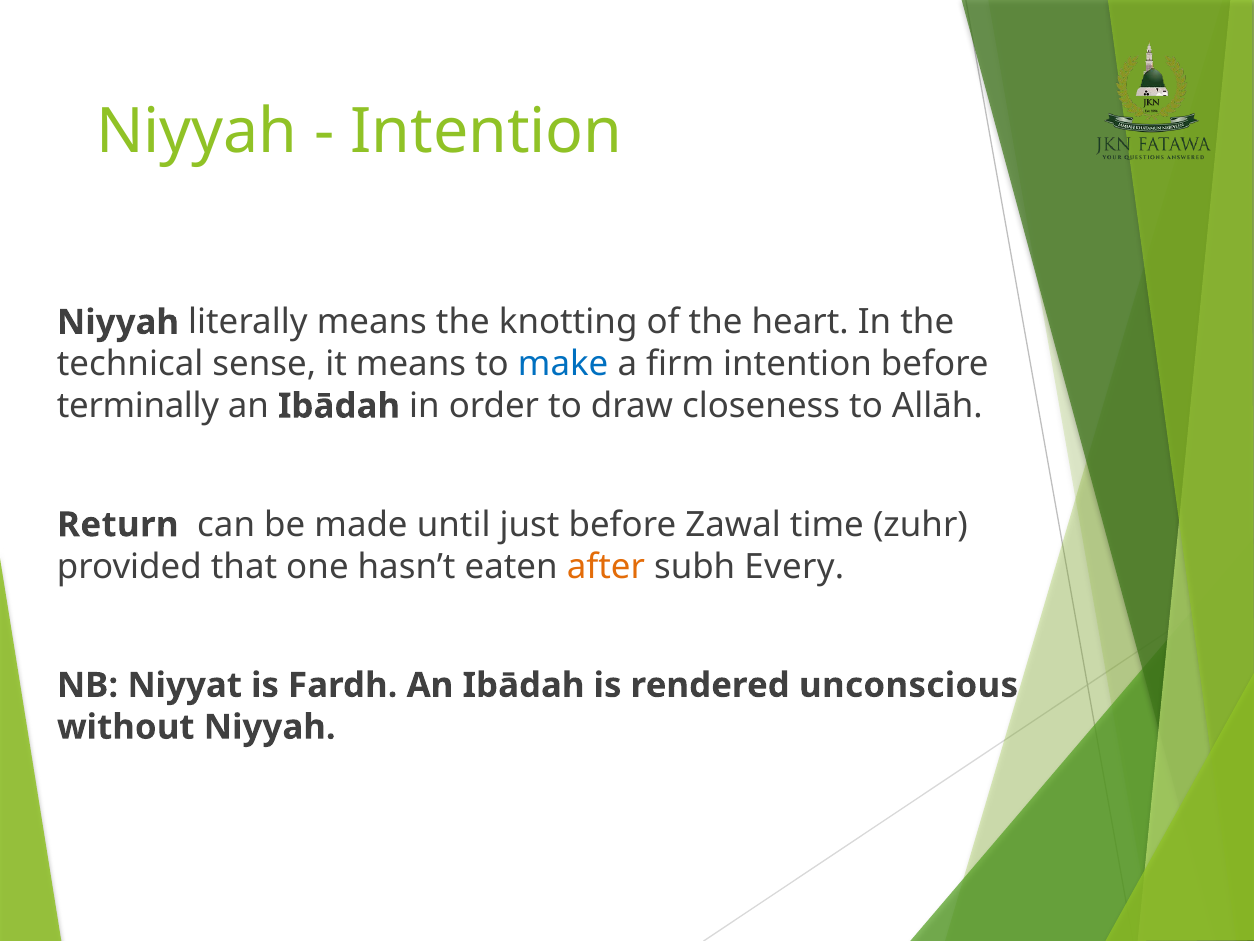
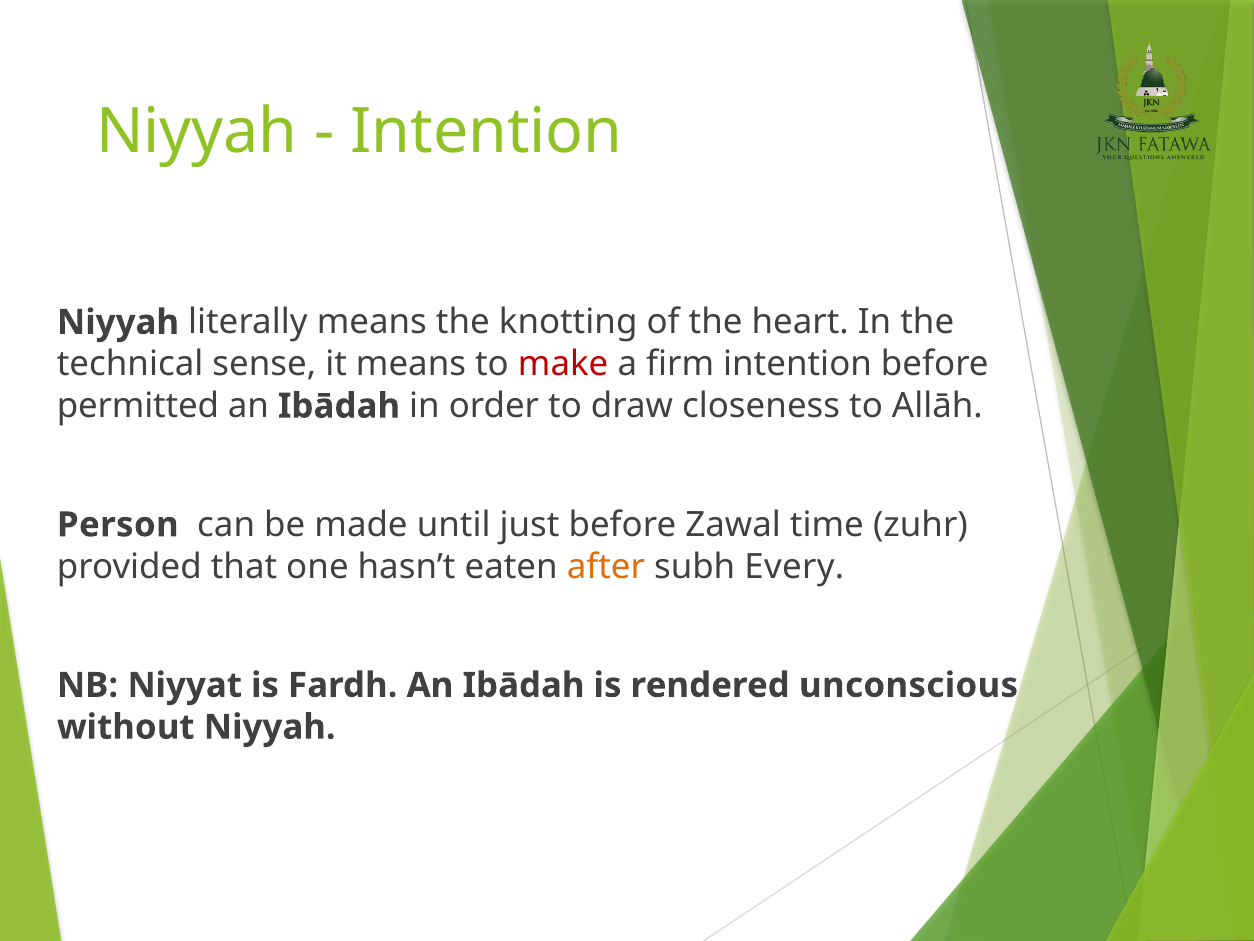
make colour: blue -> red (563, 364)
terminally: terminally -> permitted (138, 406)
Return: Return -> Person (118, 525)
